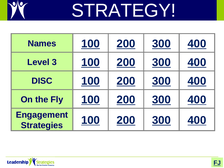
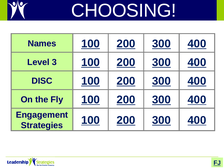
STRATEGY: STRATEGY -> CHOOSING (124, 11)
